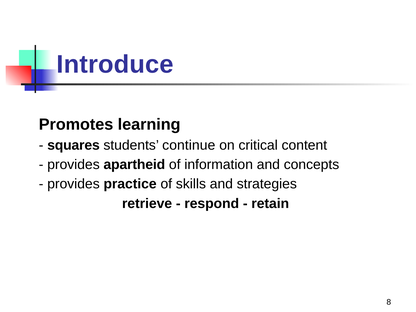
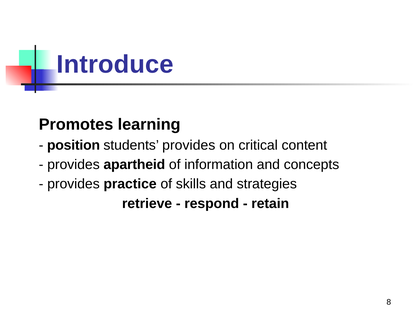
squares: squares -> position (74, 145)
students continue: continue -> provides (189, 145)
